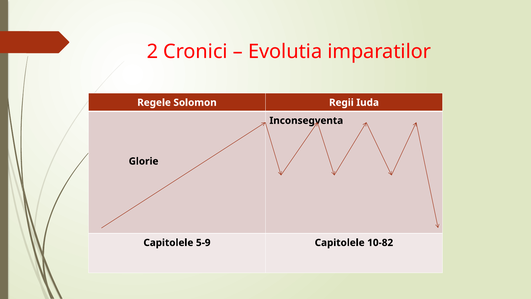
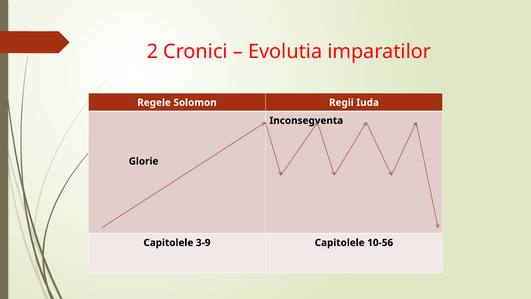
5-9: 5-9 -> 3-9 (203, 242)
10-82: 10-82 -> 10-56 (380, 242)
